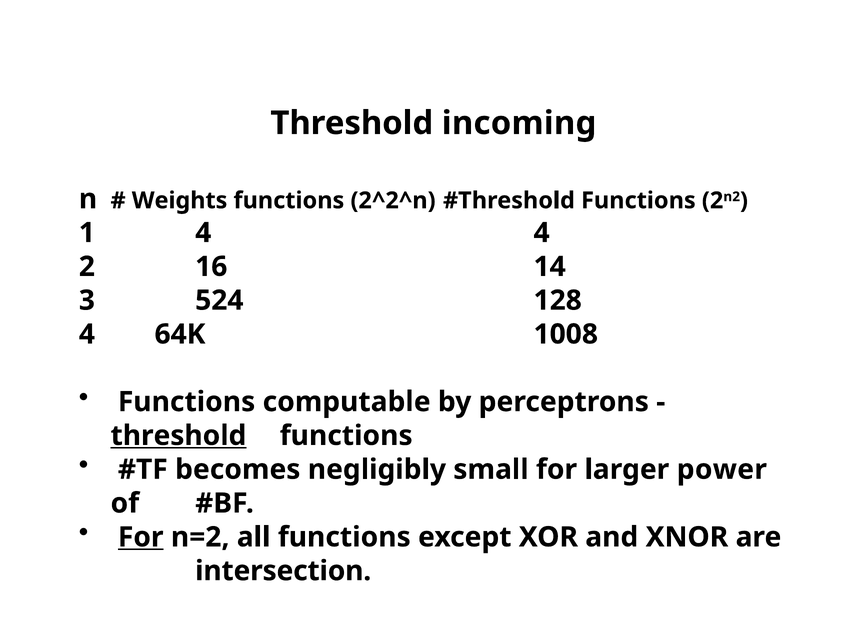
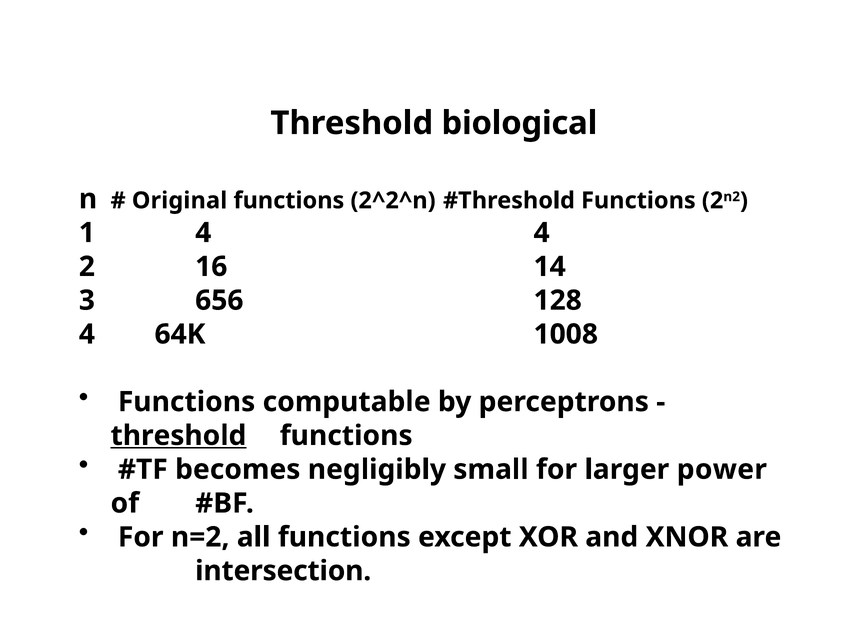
incoming: incoming -> biological (519, 123)
Weights: Weights -> Original (180, 201)
524: 524 -> 656 (219, 301)
For underline: present -> none (141, 538)
